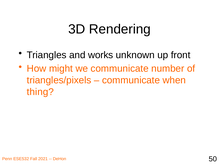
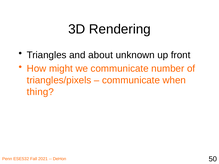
works: works -> about (101, 55)
